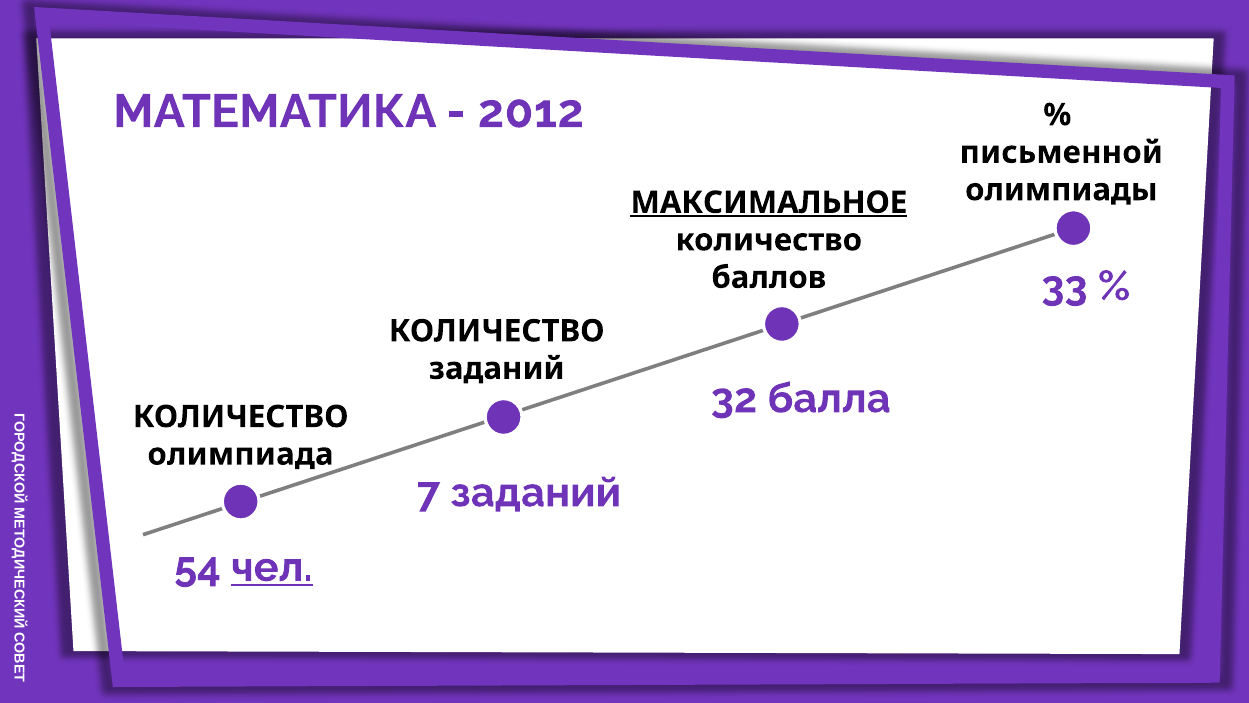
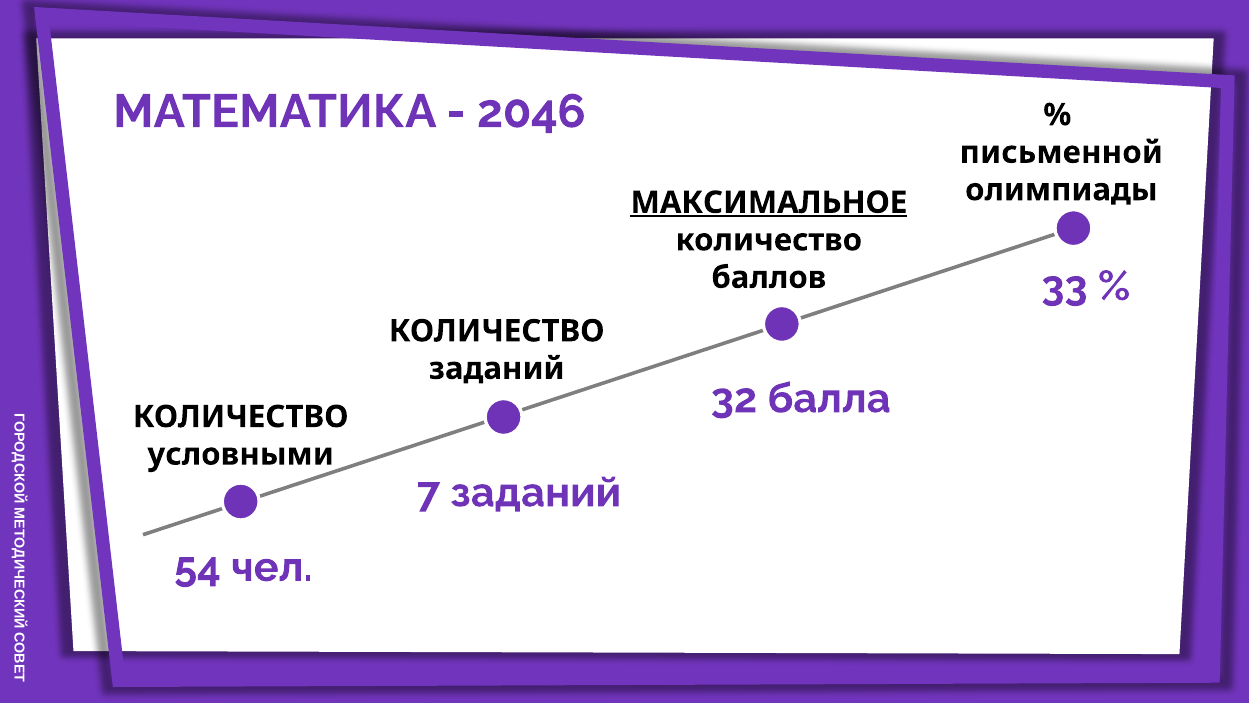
2012: 2012 -> 2046 (531, 112)
олимпиада: олимпиада -> условными (241, 454)
чел underline: present -> none (272, 567)
